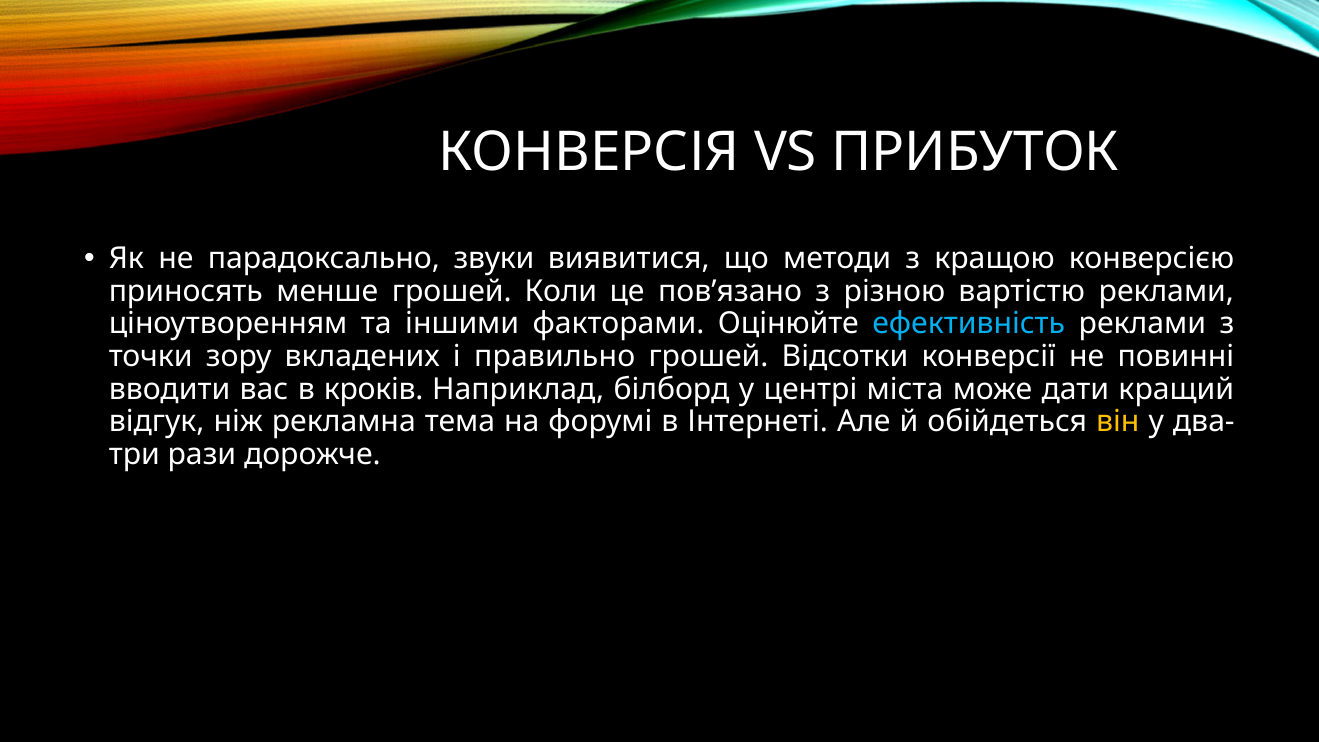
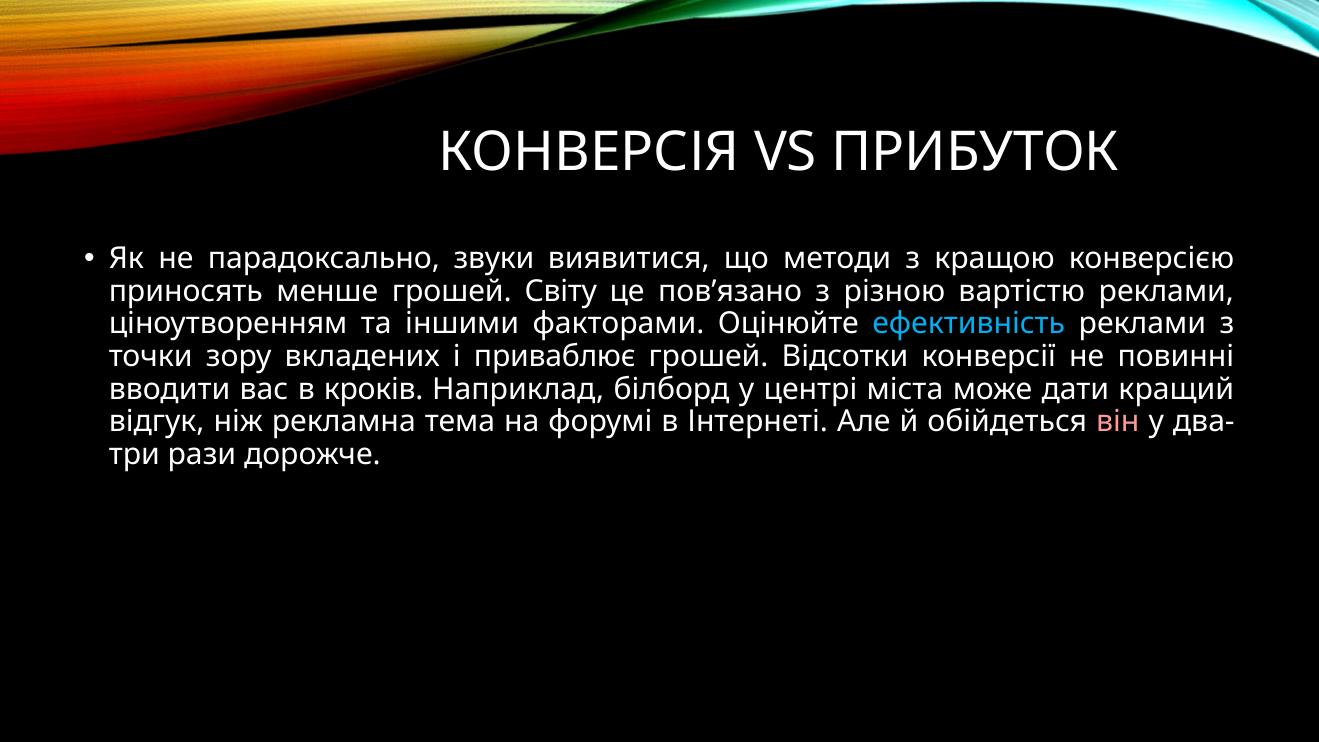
Коли: Коли -> Світу (561, 291)
правильно: правильно -> приваблює (555, 356)
він colour: yellow -> pink (1118, 422)
